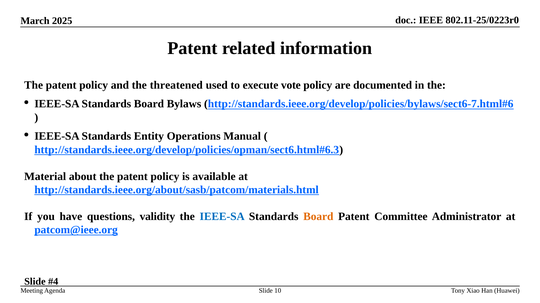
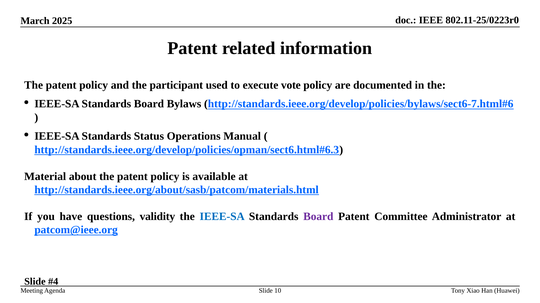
threatened: threatened -> participant (176, 85)
Entity: Entity -> Status (149, 137)
Board colour: orange -> purple (318, 217)
